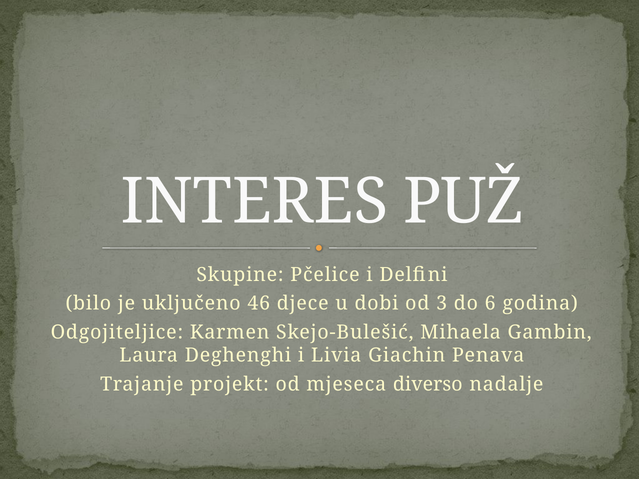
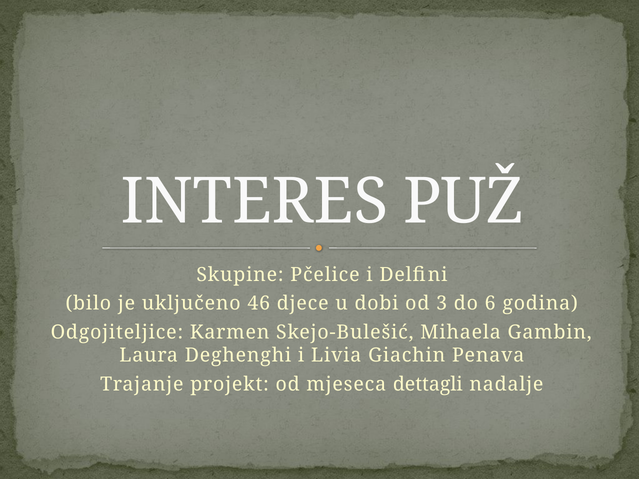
diverso: diverso -> dettagli (428, 384)
